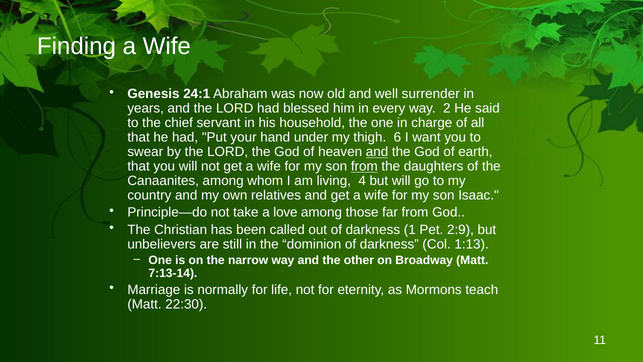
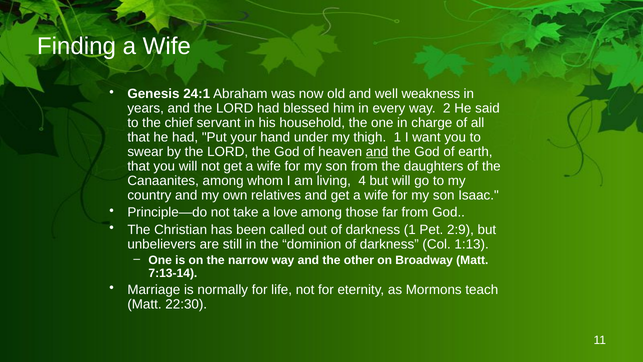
surrender: surrender -> weakness (431, 94)
thigh 6: 6 -> 1 (397, 137)
from underline: present -> none (364, 166)
